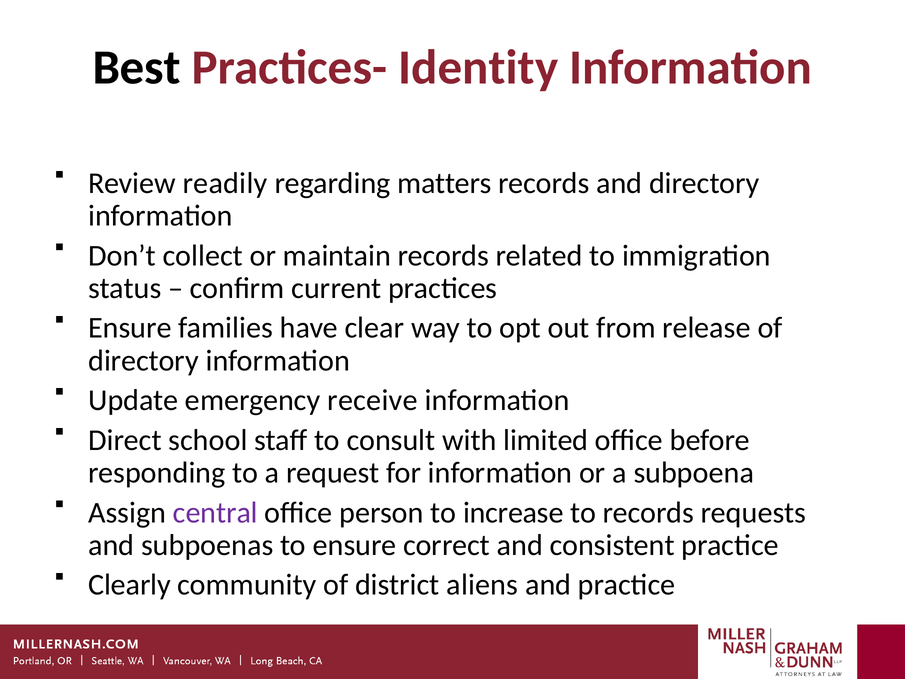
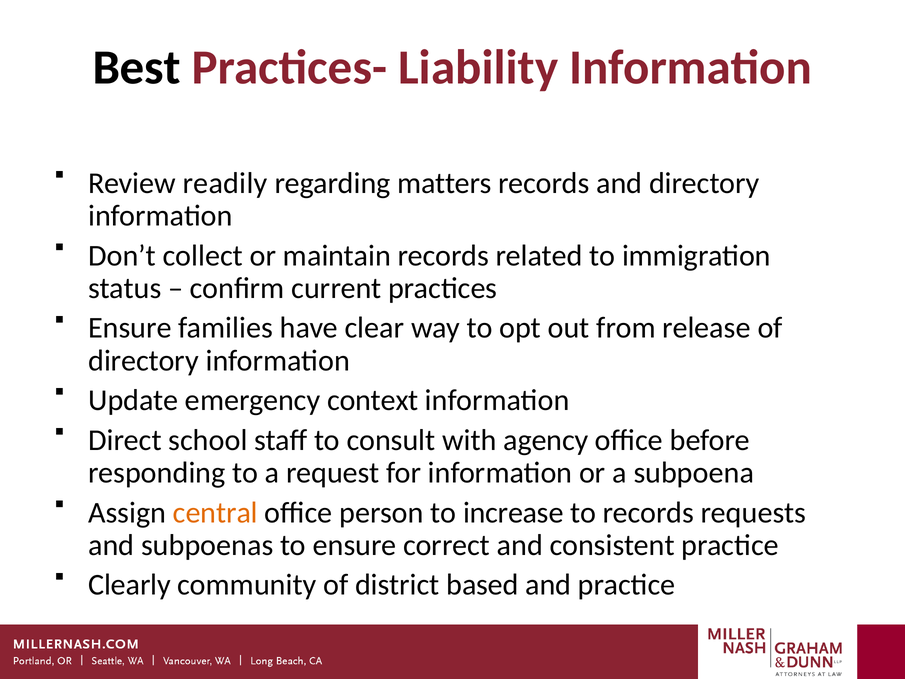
Identity: Identity -> Liability (478, 68)
receive: receive -> context (373, 400)
limited: limited -> agency (546, 440)
central colour: purple -> orange (215, 512)
aliens: aliens -> based (482, 585)
